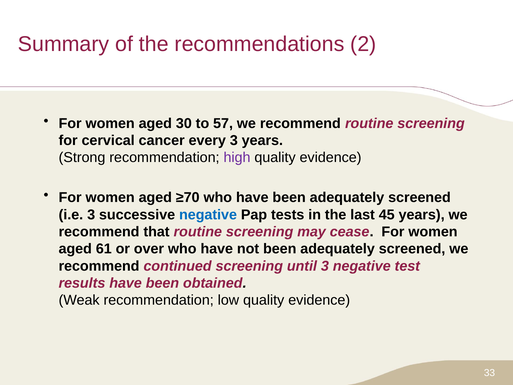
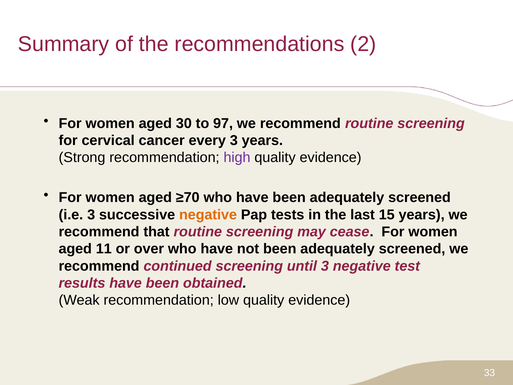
57: 57 -> 97 (223, 123)
negative colour: blue -> orange (208, 214)
45: 45 -> 15 (387, 214)
61: 61 -> 11 (104, 249)
